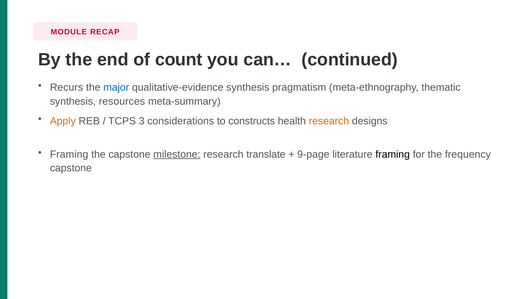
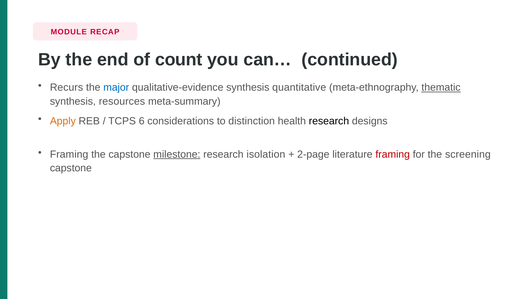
pragmatism: pragmatism -> quantitative (299, 87)
thematic underline: none -> present (441, 87)
3: 3 -> 6 (142, 121)
constructs: constructs -> distinction (252, 121)
research colour: orange -> black (329, 121)
translate: translate -> isolation (266, 154)
9-page: 9-page -> 2-page (313, 154)
framing colour: black -> red (393, 154)
frequency: frequency -> screening (468, 154)
